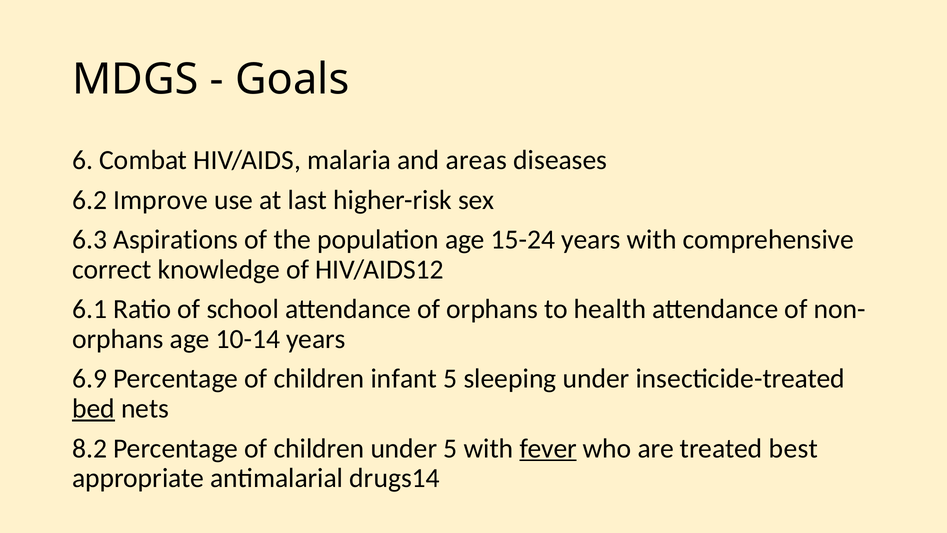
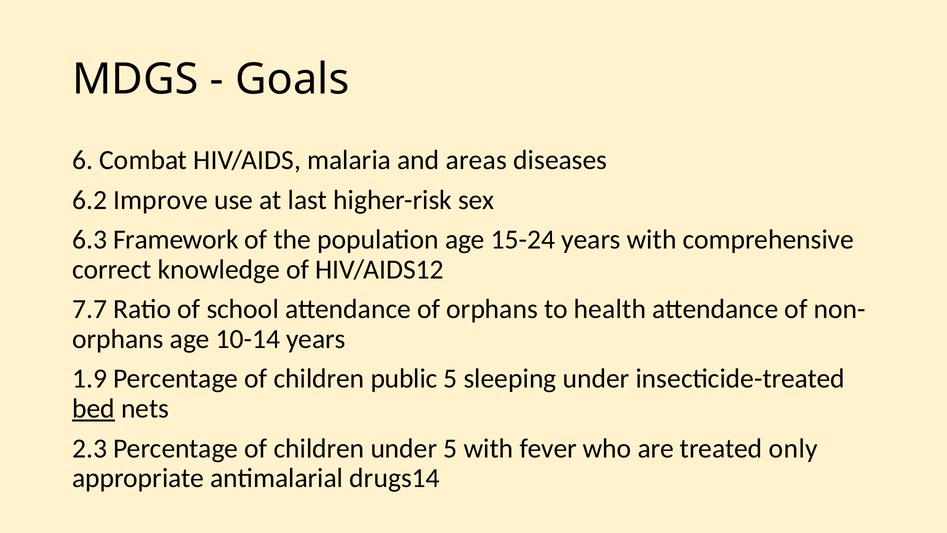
Aspirations: Aspirations -> Framework (176, 240)
6.1: 6.1 -> 7.7 (90, 309)
6.9: 6.9 -> 1.9 (90, 379)
infant: infant -> public (404, 379)
8.2: 8.2 -> 2.3 (90, 448)
fever underline: present -> none (548, 448)
best: best -> only (793, 448)
